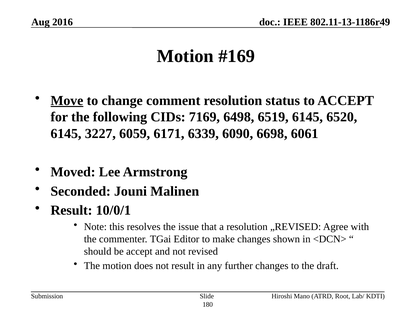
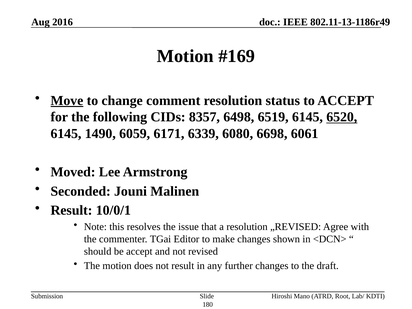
7169: 7169 -> 8357 (204, 117)
6520 underline: none -> present (342, 117)
3227: 3227 -> 1490 (100, 134)
6090: 6090 -> 6080 (238, 134)
